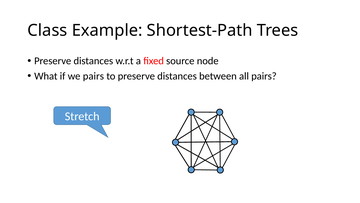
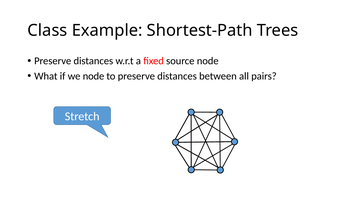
we pairs: pairs -> node (93, 76)
